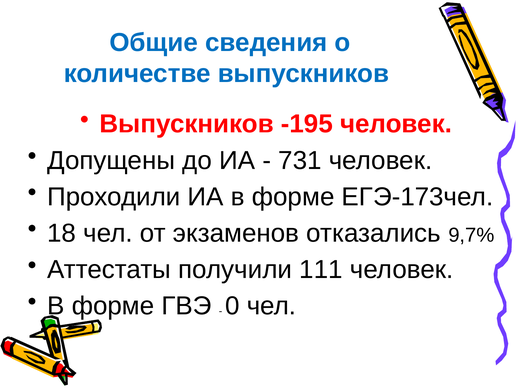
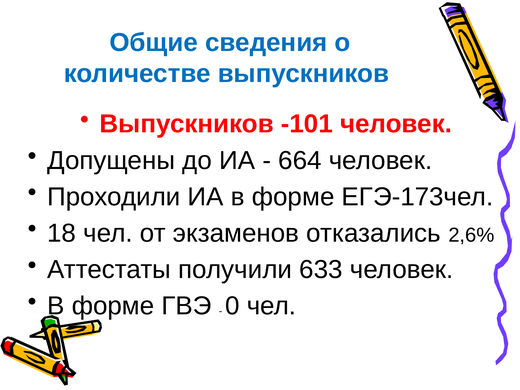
-195: -195 -> -101 (307, 124)
731: 731 -> 664 (300, 160)
9,7%: 9,7% -> 2,6% (471, 235)
111: 111 -> 633 (321, 270)
